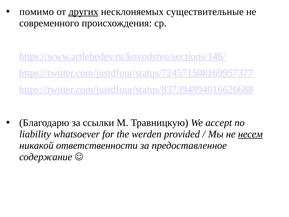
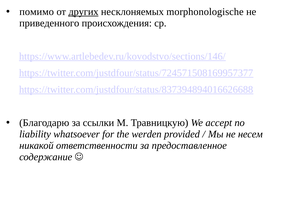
существительные: существительные -> morphonologische (205, 12)
современного: современного -> приведенного (49, 23)
несем underline: present -> none (250, 134)
